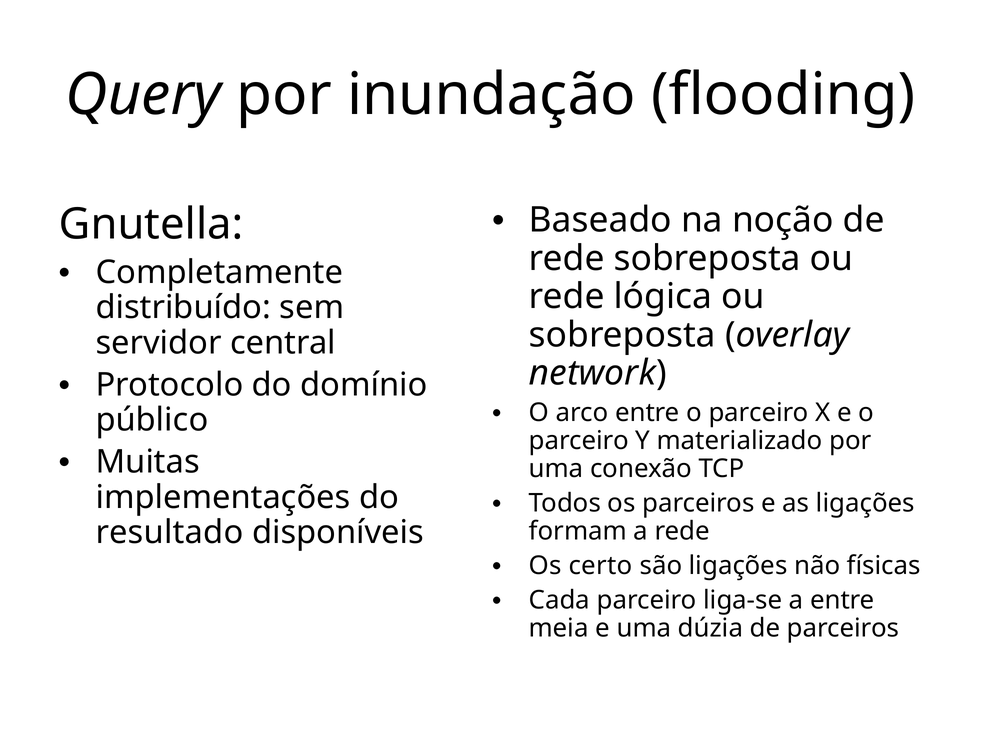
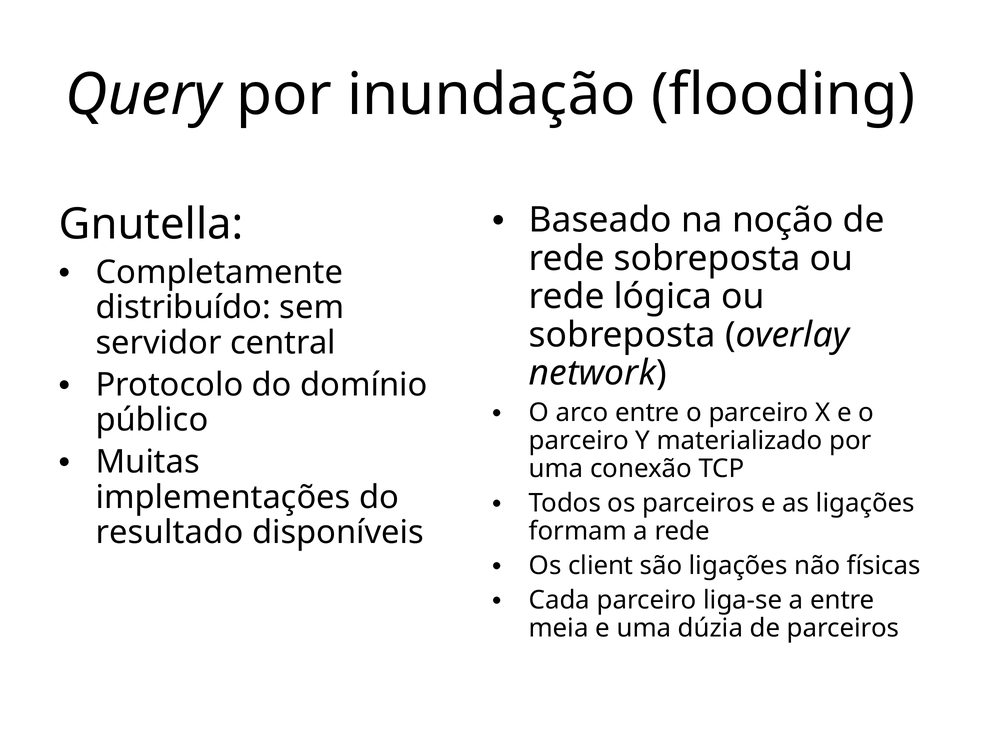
certo: certo -> client (601, 565)
